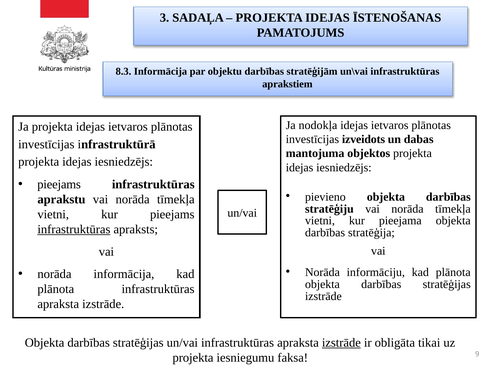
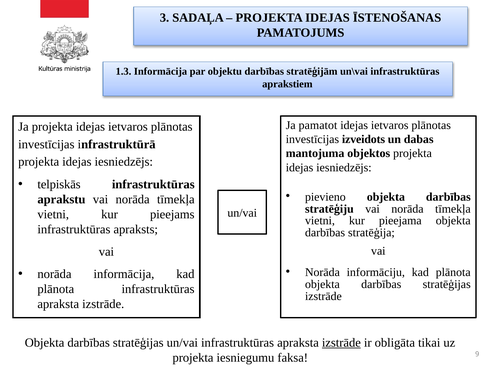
8.3: 8.3 -> 1.3 (123, 72)
nodokļa: nodokļa -> pamatot (318, 125)
pieejams: pieejams -> telpiskās (59, 185)
infrastruktūras underline: present -> none (74, 230)
